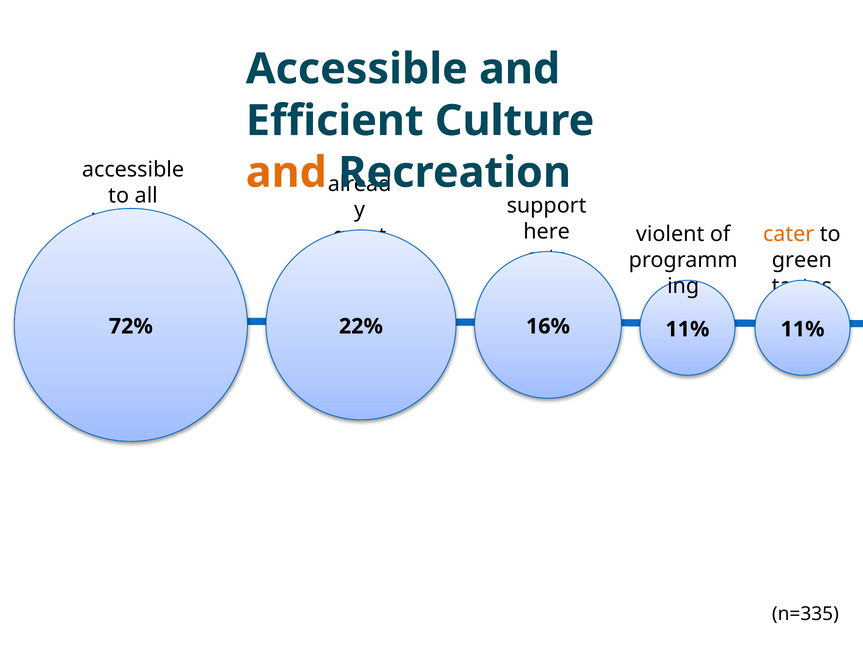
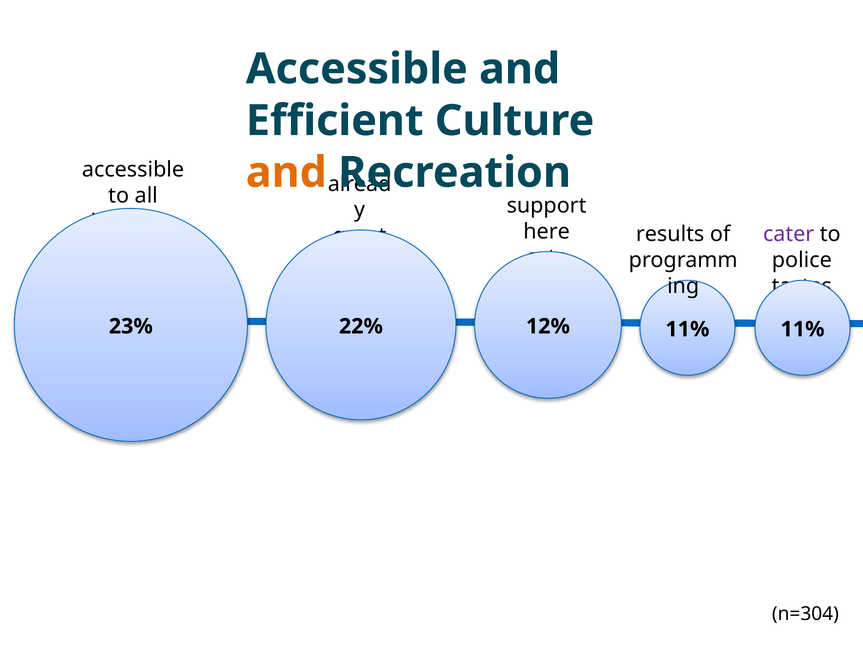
violent: violent -> results (670, 234)
cater colour: orange -> purple (789, 234)
green: green -> police (802, 260)
72%: 72% -> 23% (131, 326)
16%: 16% -> 12% (548, 326)
n=335: n=335 -> n=304 (805, 614)
